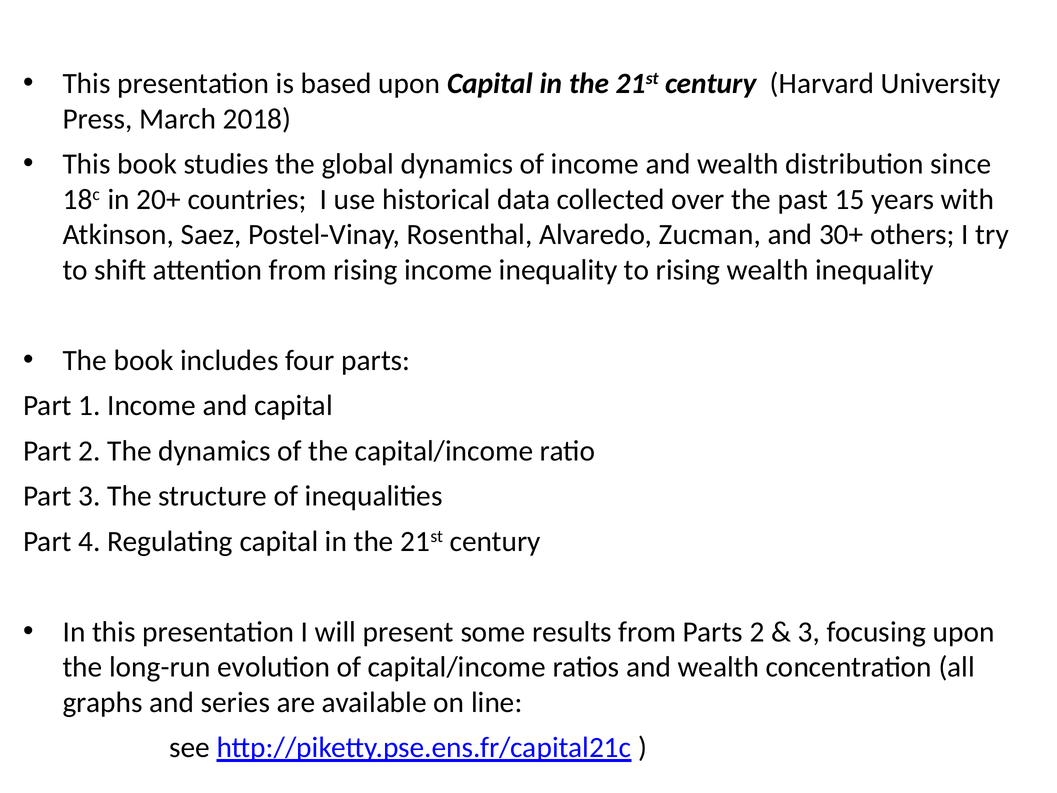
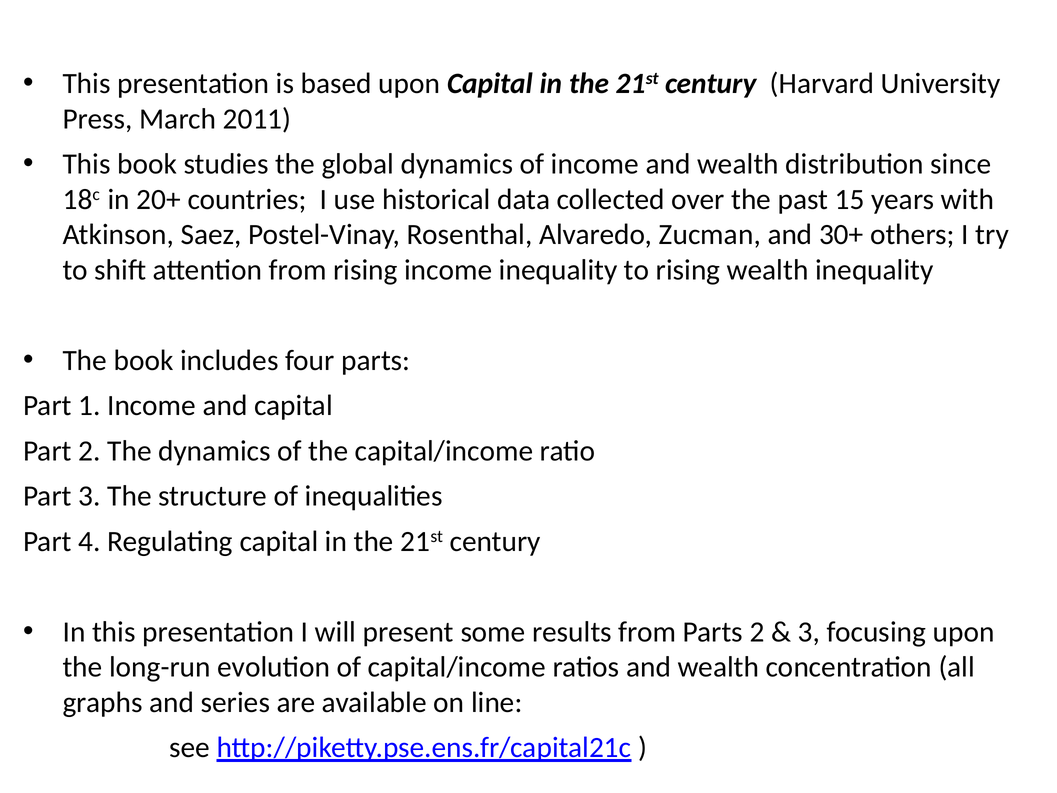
2018: 2018 -> 2011 (257, 119)
